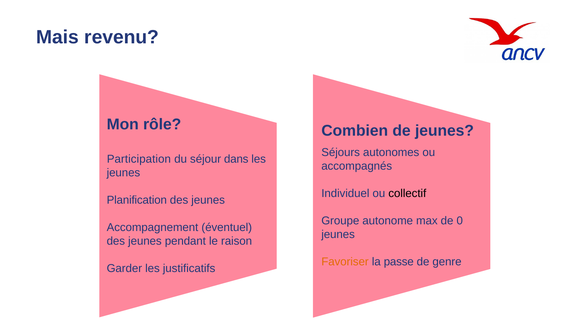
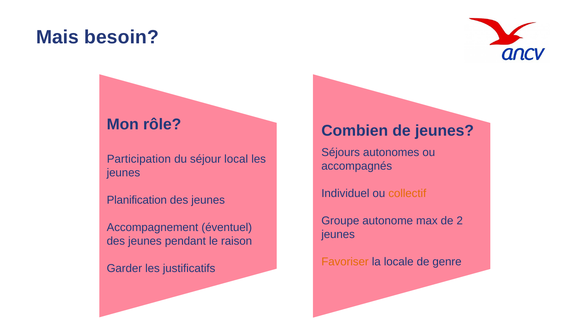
revenu: revenu -> besoin (121, 37)
dans: dans -> local (236, 159)
collectif colour: black -> orange (407, 193)
0: 0 -> 2 (460, 221)
passe: passe -> locale (399, 262)
